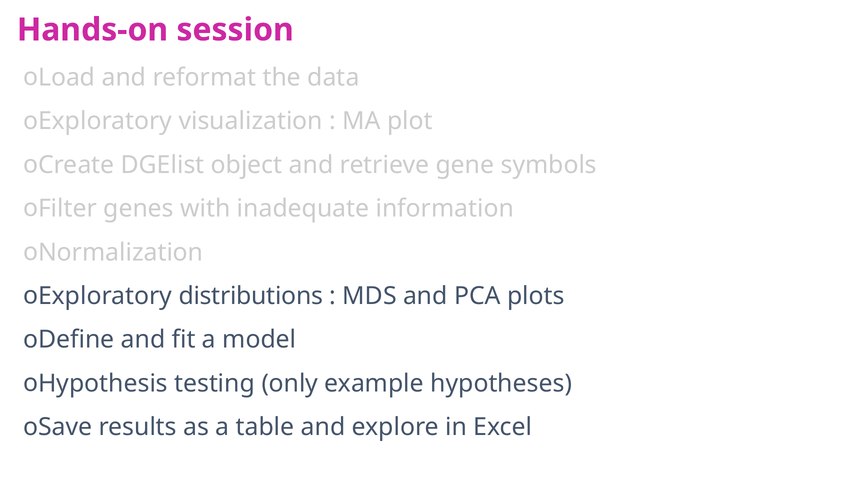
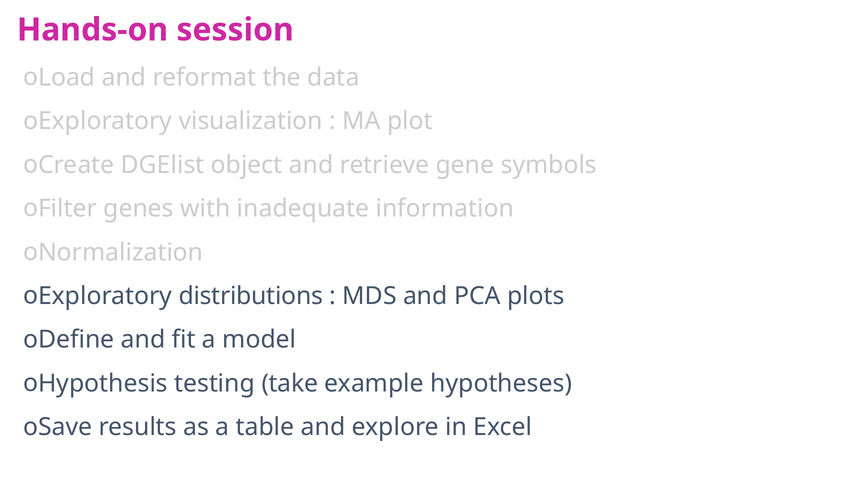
only: only -> take (290, 383)
